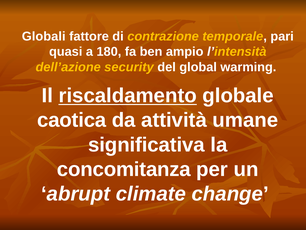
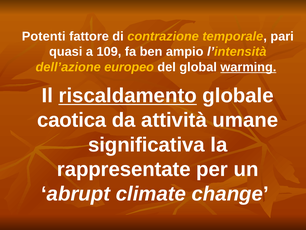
Globali: Globali -> Potenti (44, 36)
180: 180 -> 109 (109, 52)
security: security -> europeo (129, 67)
warming underline: none -> present (248, 67)
concomitanza: concomitanza -> rappresentate (124, 169)
